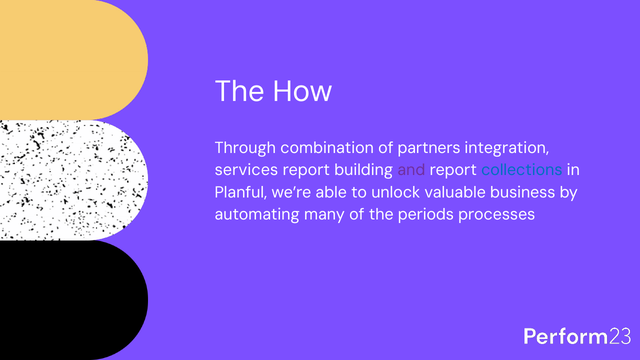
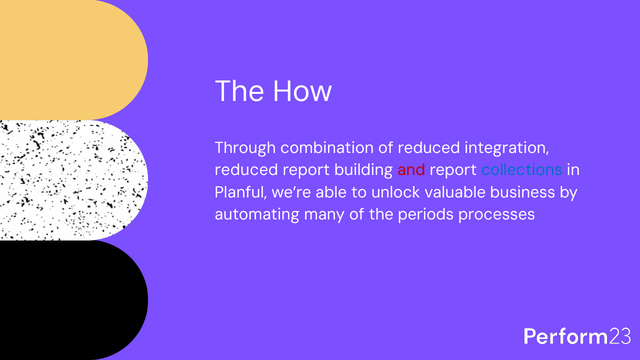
of partners: partners -> reduced (429, 148)
services: services -> reduced (246, 170)
and colour: purple -> red (411, 170)
